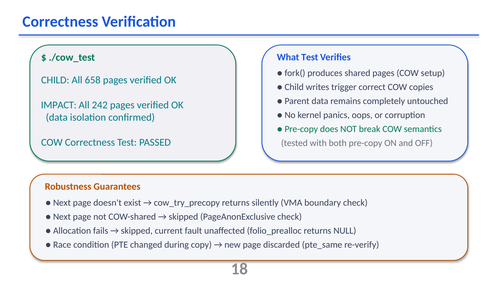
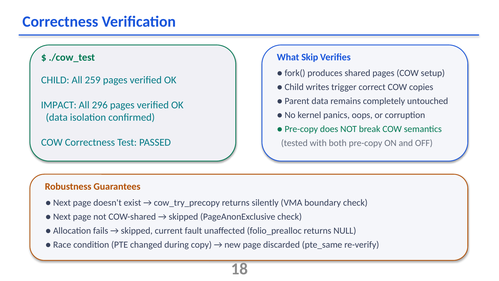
What Test: Test -> Skip (310, 57)
658: 658 -> 259 (93, 80)
242: 242 -> 296 (100, 105)
